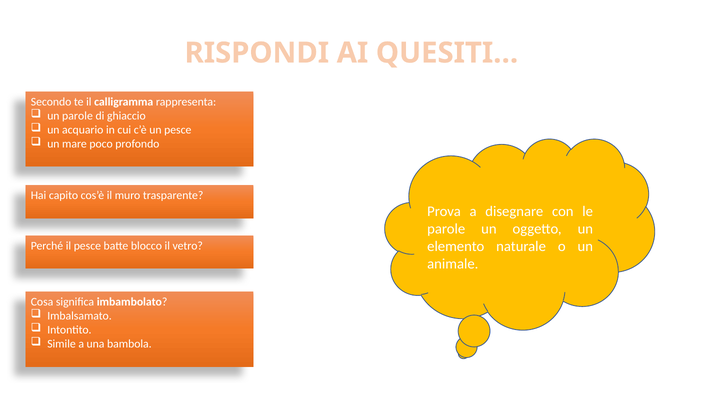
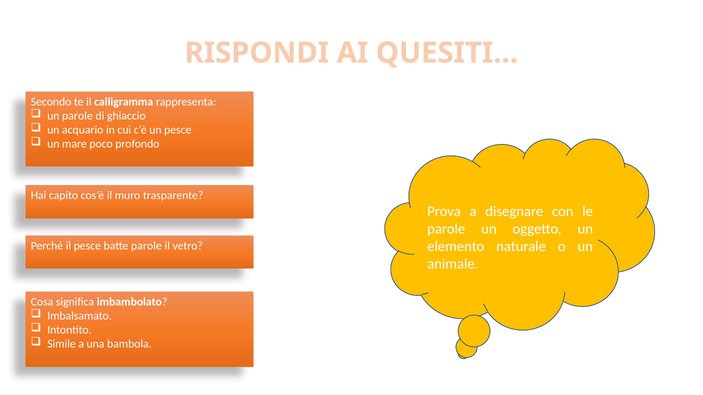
batte blocco: blocco -> parole (146, 246)
